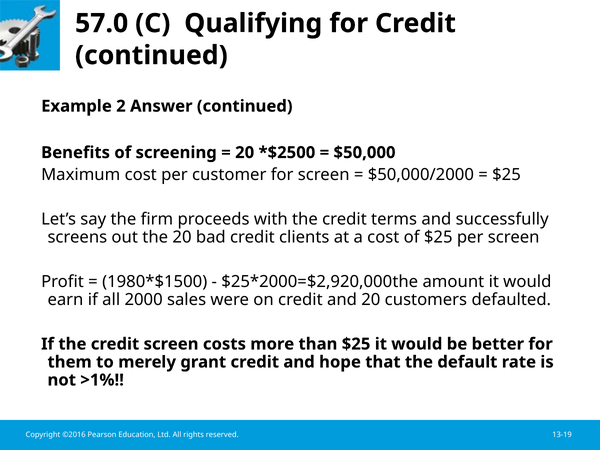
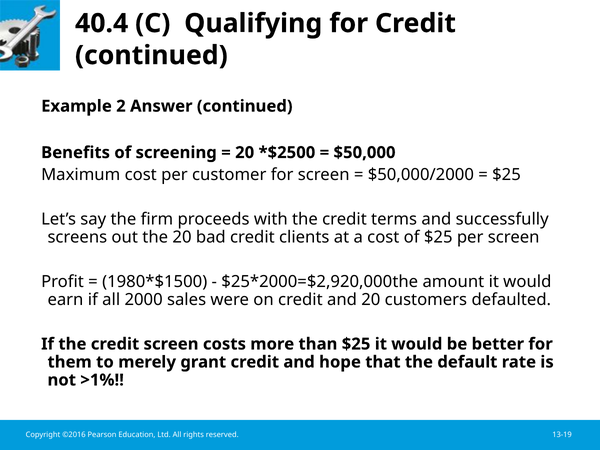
57.0: 57.0 -> 40.4 (102, 23)
